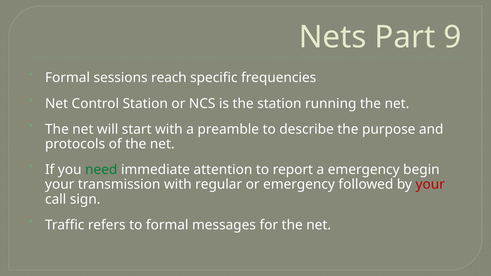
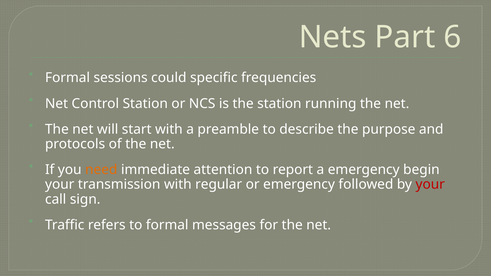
9: 9 -> 6 (452, 37)
reach: reach -> could (169, 78)
need colour: green -> orange (101, 170)
